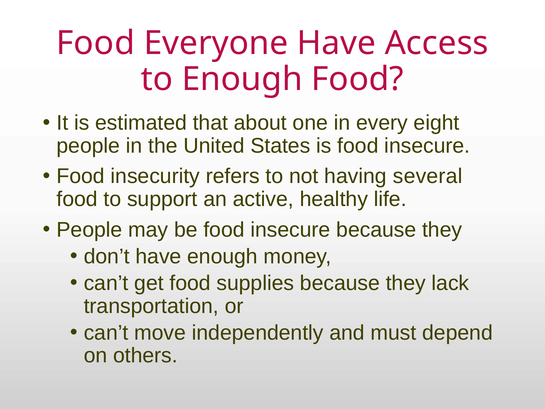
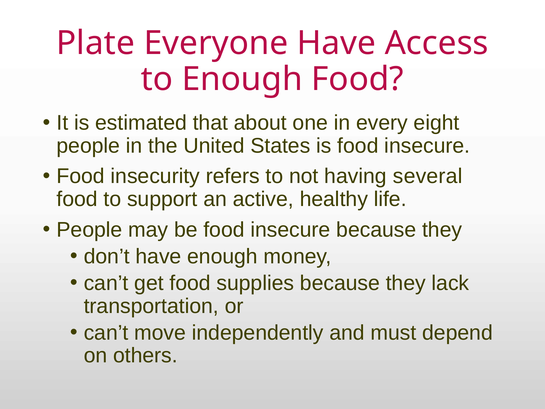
Food: Food -> Plate (95, 43)
